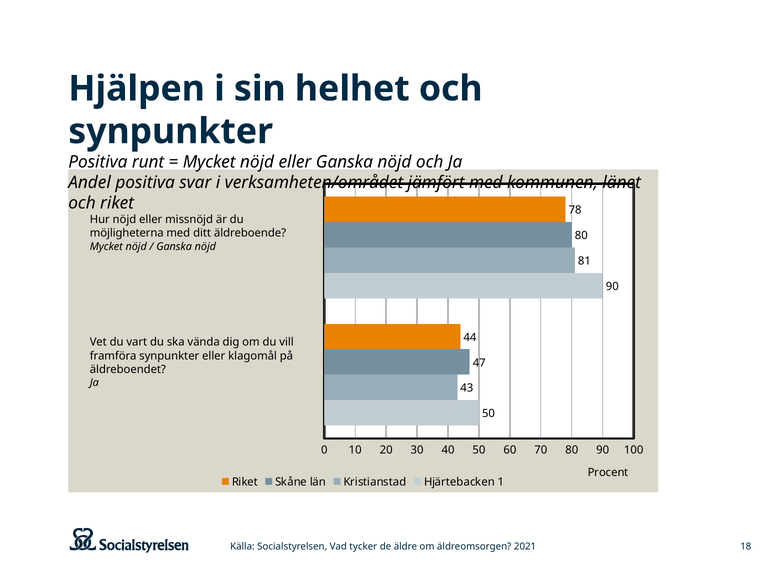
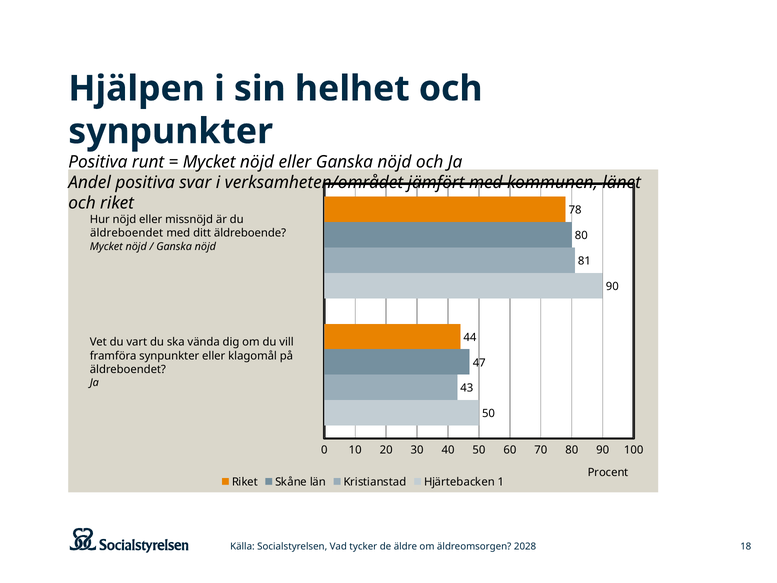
möjligheterna: möjligheterna -> äldreboendet (127, 233)
2021: 2021 -> 2028 (525, 546)
